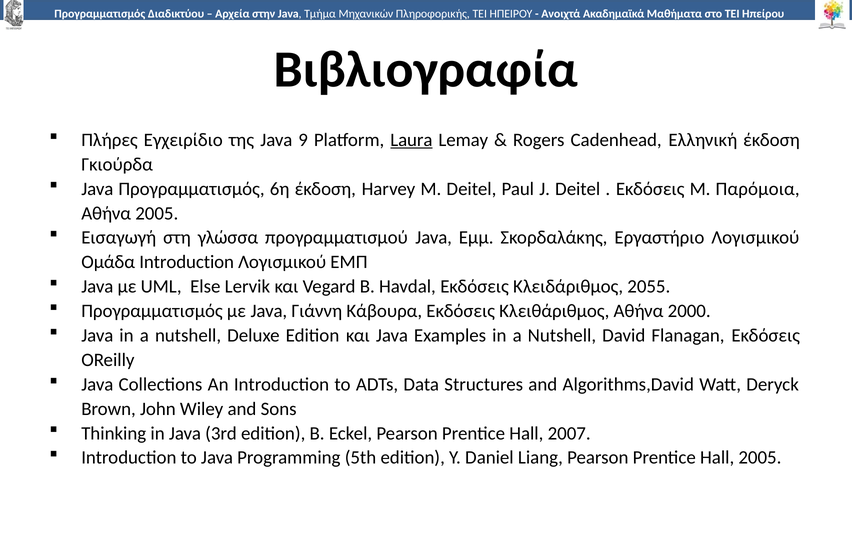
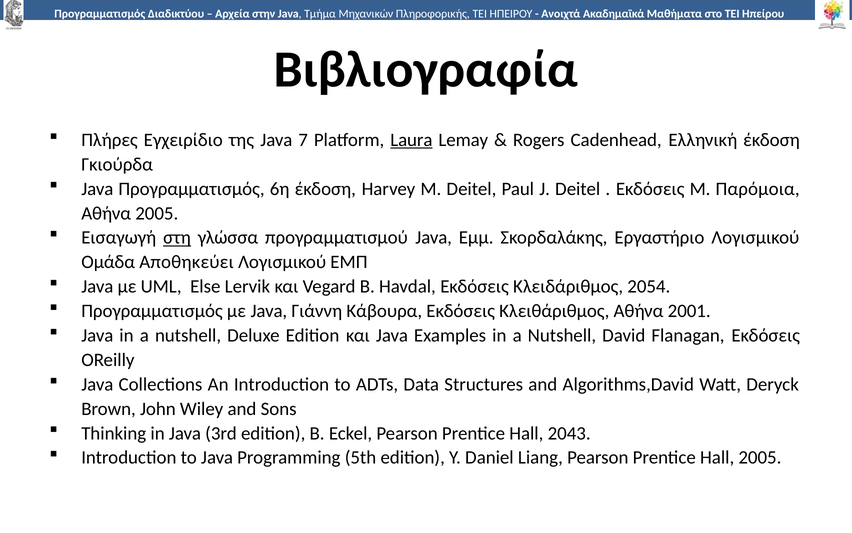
9: 9 -> 7 (303, 140)
στη underline: none -> present (177, 238)
Ομάδα Introduction: Introduction -> Αποθηκεύει (186, 262)
2055: 2055 -> 2054 (649, 286)
2000: 2000 -> 2001 (689, 311)
2007: 2007 -> 2043 (569, 433)
